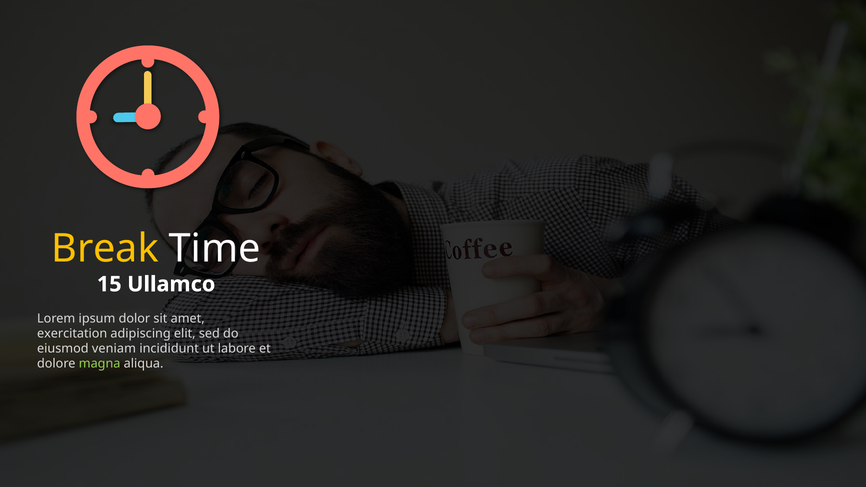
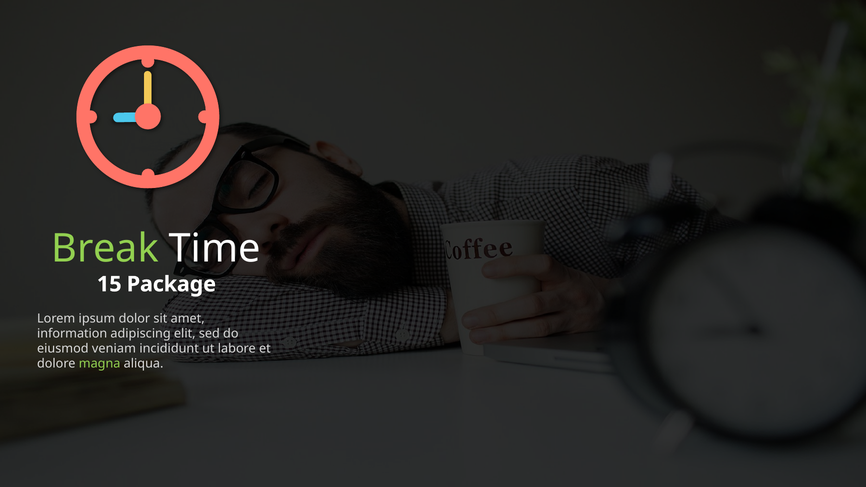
Break colour: yellow -> light green (105, 249)
Ullamco: Ullamco -> Package (171, 284)
exercitation: exercitation -> information (72, 334)
